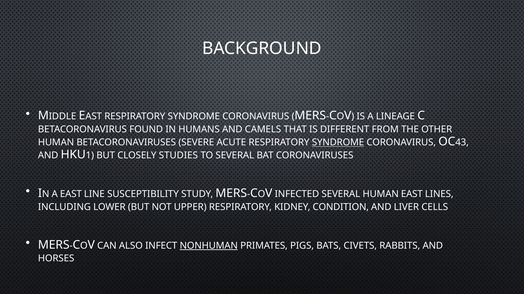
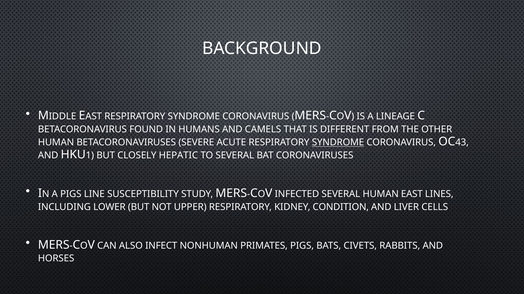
STUDIES: STUDIES -> HEPATIC (178, 156)
A EAST: EAST -> PIGS (71, 194)
NONHUMAN underline: present -> none (209, 246)
